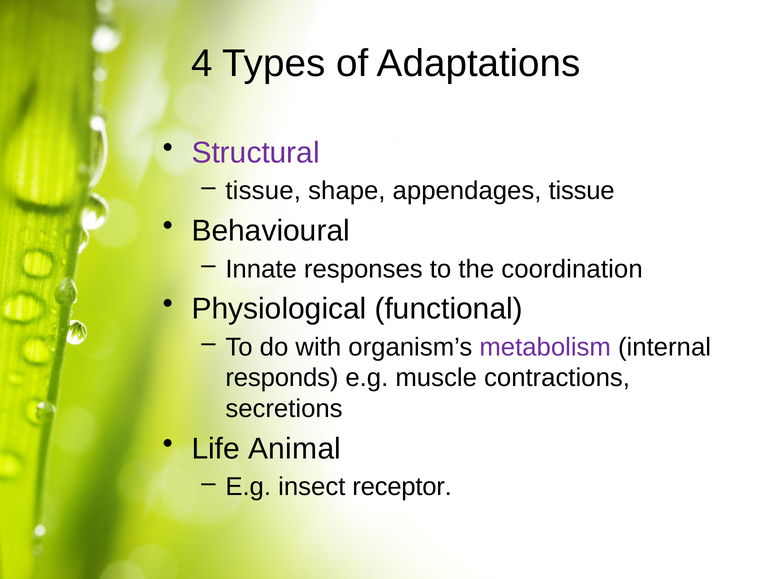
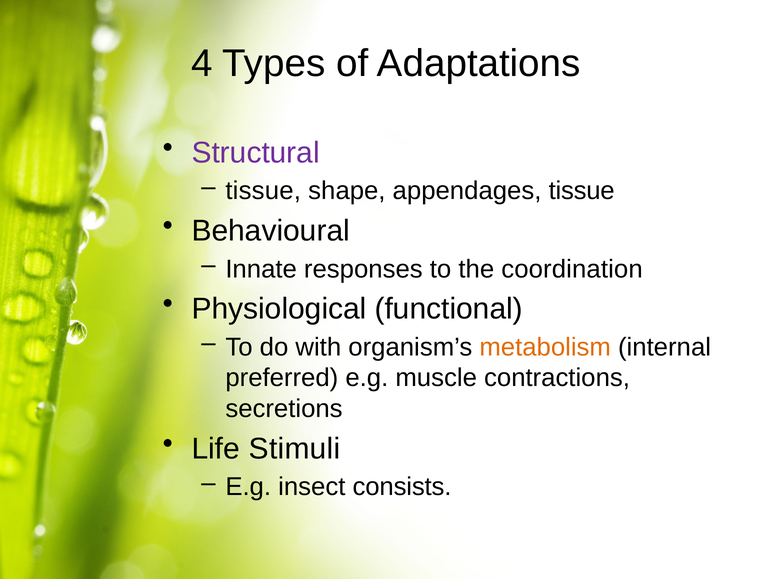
metabolism colour: purple -> orange (545, 347)
responds: responds -> preferred (282, 378)
Animal: Animal -> Stimuli (295, 449)
receptor: receptor -> consists (402, 487)
